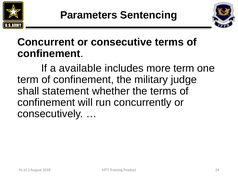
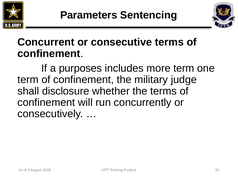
available: available -> purposes (80, 68)
statement: statement -> disclosure (66, 91)
